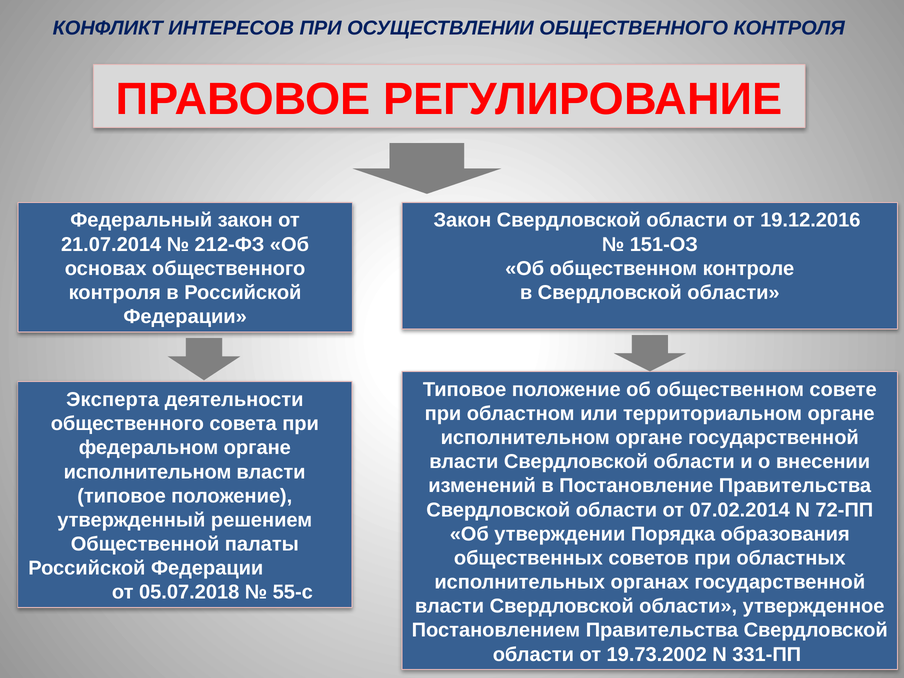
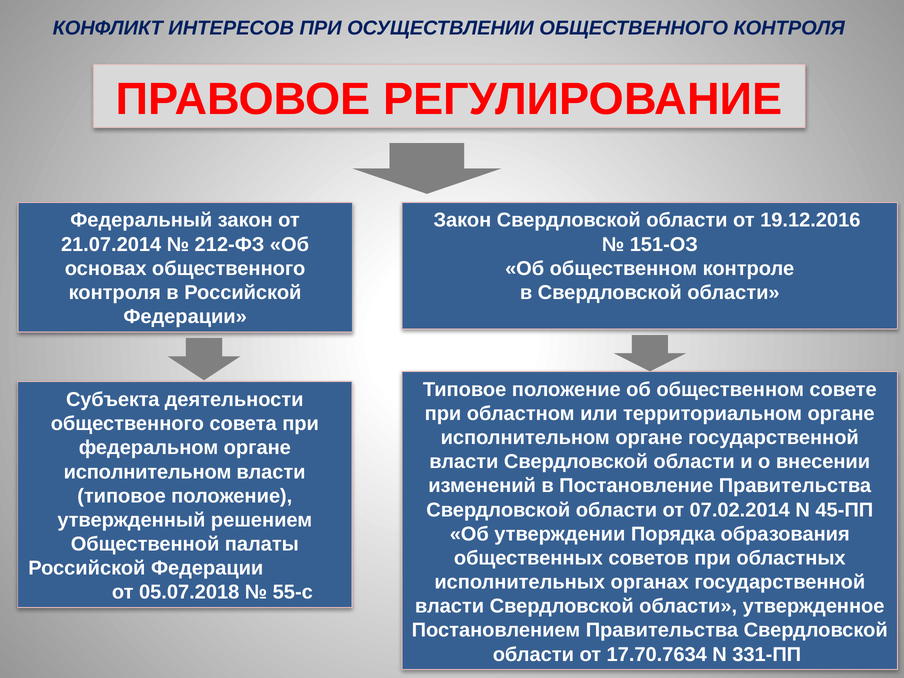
Эксперта: Эксперта -> Субъекта (113, 400)
72-ПП: 72-ПП -> 45-ПП (844, 510)
19.73.2002: 19.73.2002 -> 17.70.7634 (657, 654)
